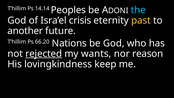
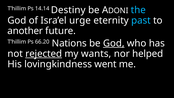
Peoples: Peoples -> Destiny (68, 10)
crisis: crisis -> urge (80, 20)
past colour: yellow -> light blue (141, 20)
God underline: none -> present (114, 43)
reason: reason -> helped (148, 54)
keep: keep -> went (106, 64)
